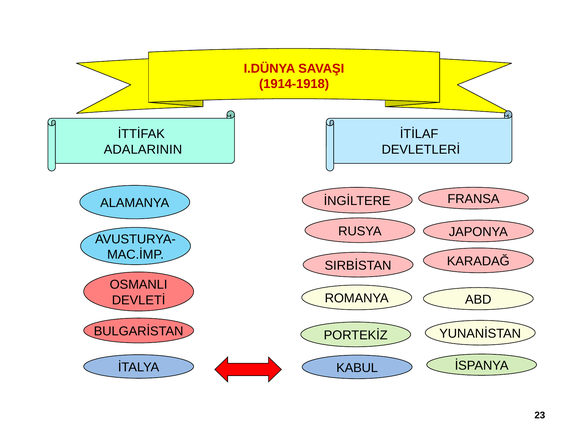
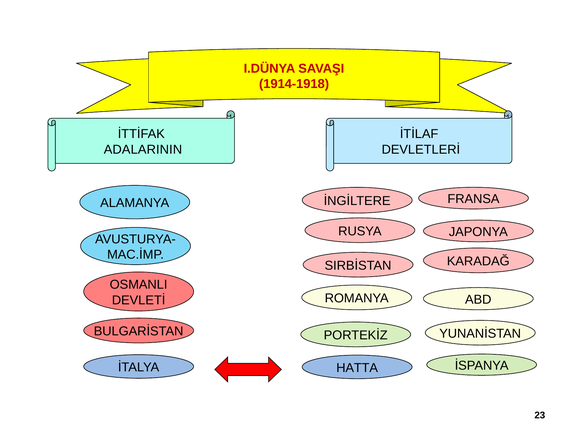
KABUL: KABUL -> HATTA (357, 368)
